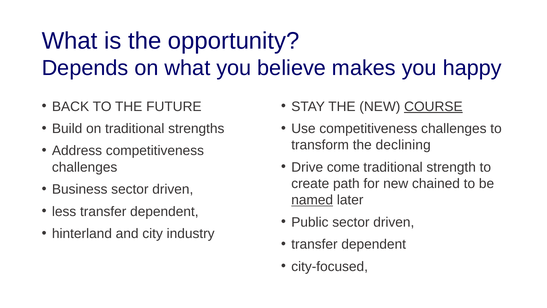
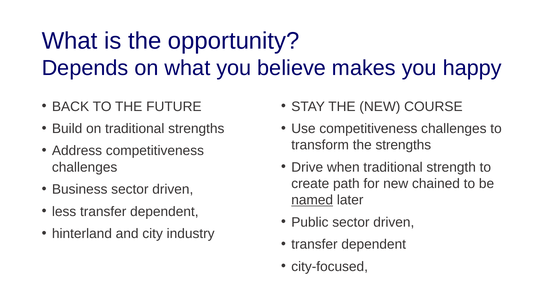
COURSE underline: present -> none (433, 106)
the declining: declining -> strengths (403, 145)
come: come -> when (343, 167)
